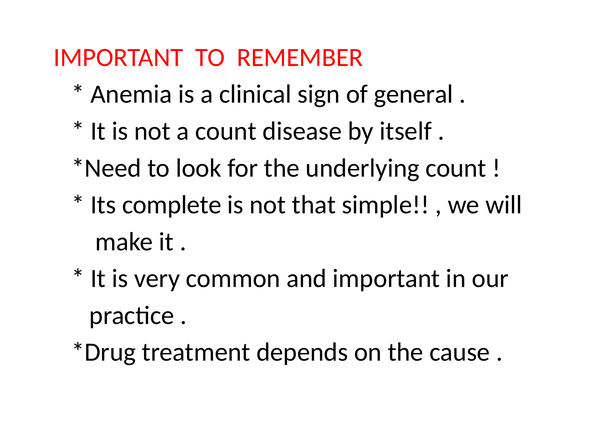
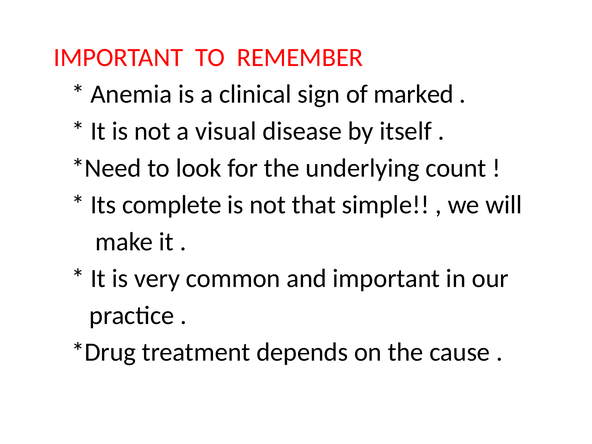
general: general -> marked (414, 94)
a count: count -> visual (226, 131)
